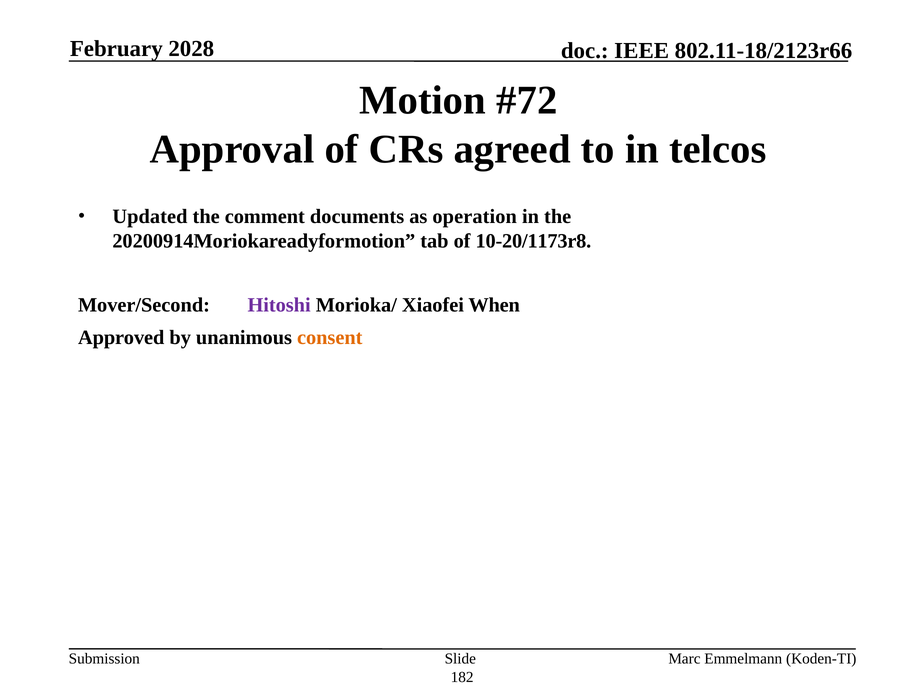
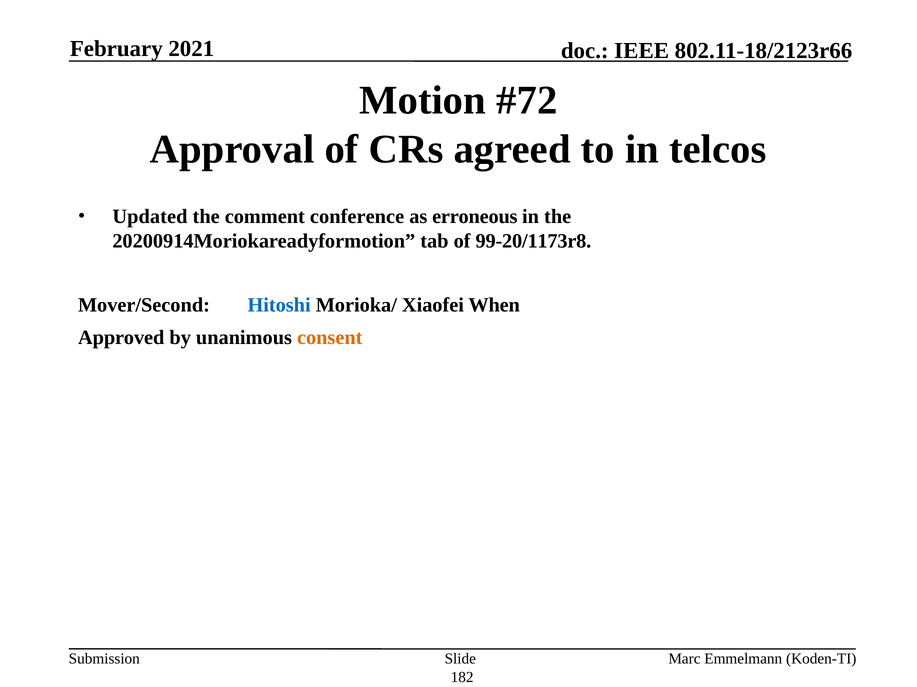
2028: 2028 -> 2021 (191, 49)
documents: documents -> conference (357, 217)
operation: operation -> erroneous (475, 217)
10-20/1173r8: 10-20/1173r8 -> 99-20/1173r8 (533, 241)
Hitoshi colour: purple -> blue (279, 306)
